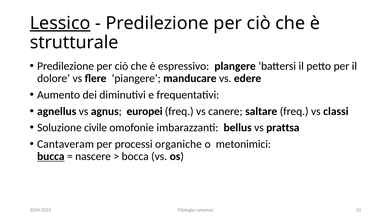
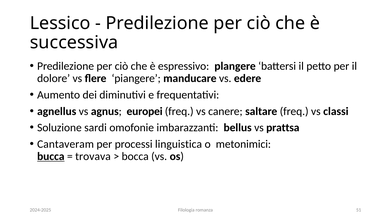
Lessico underline: present -> none (60, 23)
strutturale: strutturale -> successiva (74, 43)
civile: civile -> sardi (96, 128)
organiche: organiche -> linguistica (179, 144)
nascere: nascere -> trovava (93, 156)
